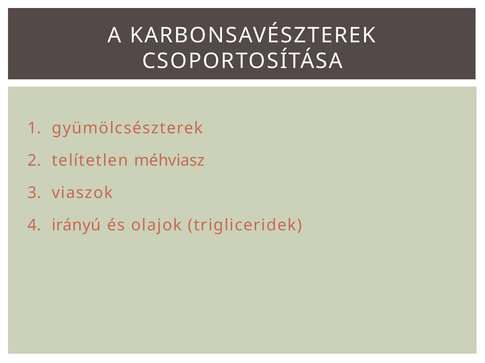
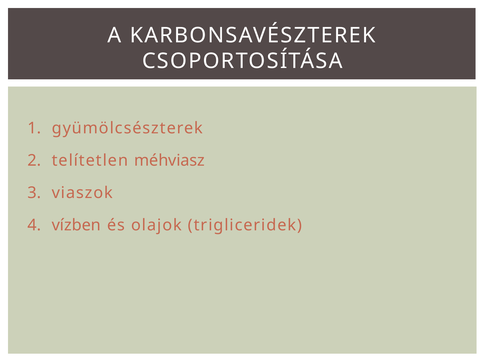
irányú: irányú -> vízben (76, 226)
